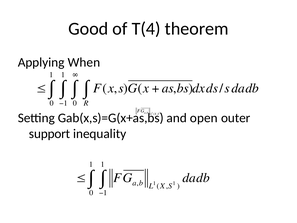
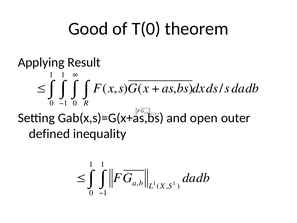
T(4: T(4 -> T(0 (146, 29)
When: When -> Result (84, 62)
support: support -> defined (49, 134)
